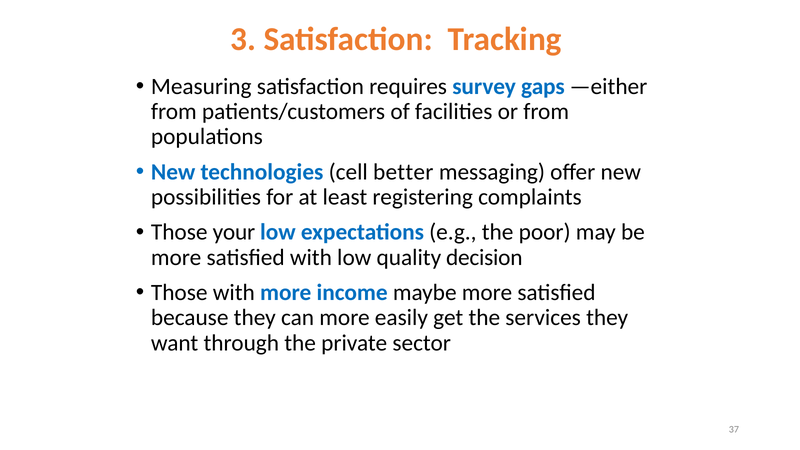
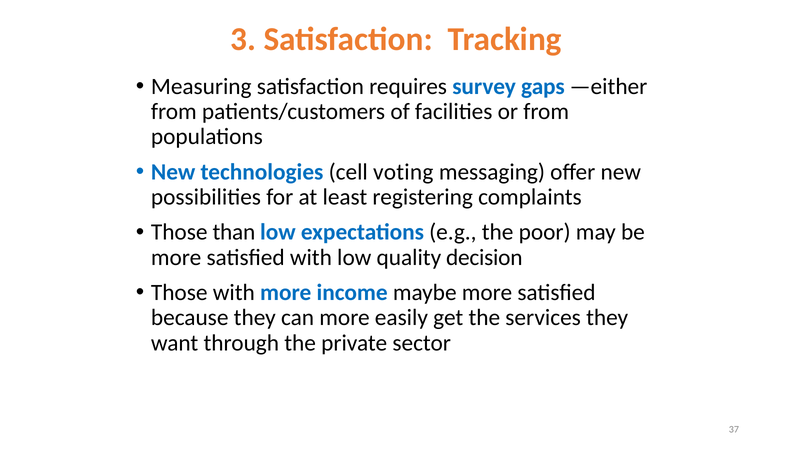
better: better -> voting (403, 172)
your: your -> than (234, 232)
